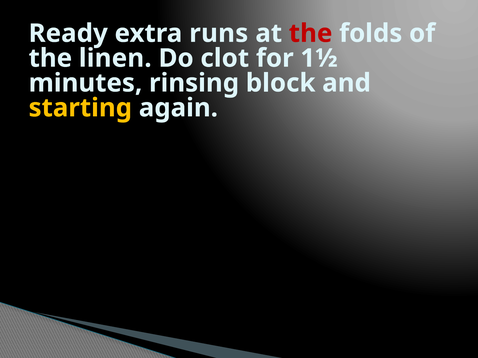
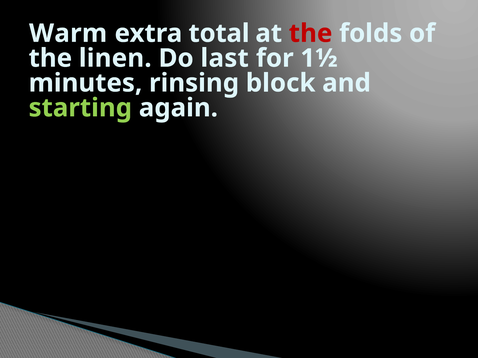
Ready: Ready -> Warm (68, 33)
runs: runs -> total (219, 33)
clot: clot -> last (225, 58)
starting colour: yellow -> light green (80, 108)
